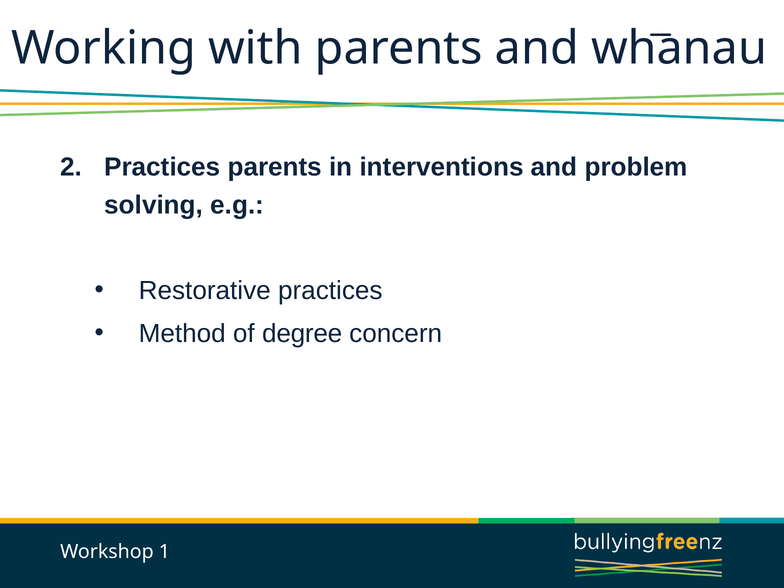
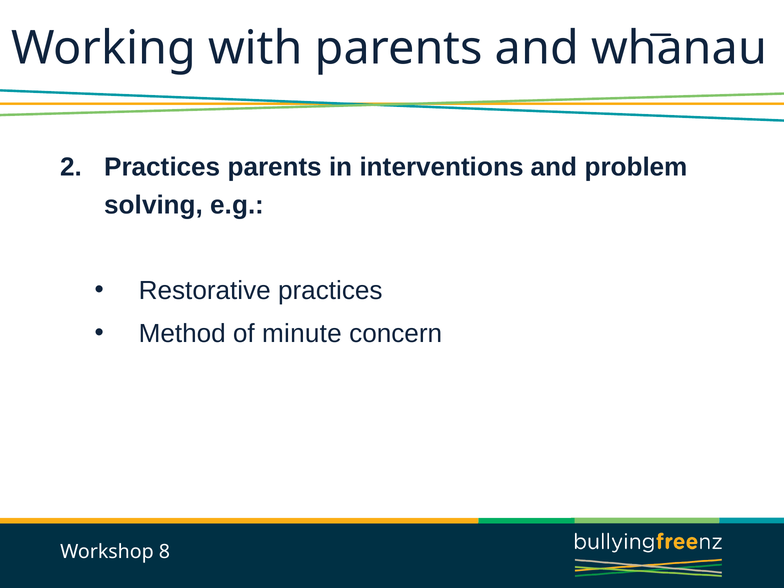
degree: degree -> minute (302, 333)
1: 1 -> 8 (164, 552)
